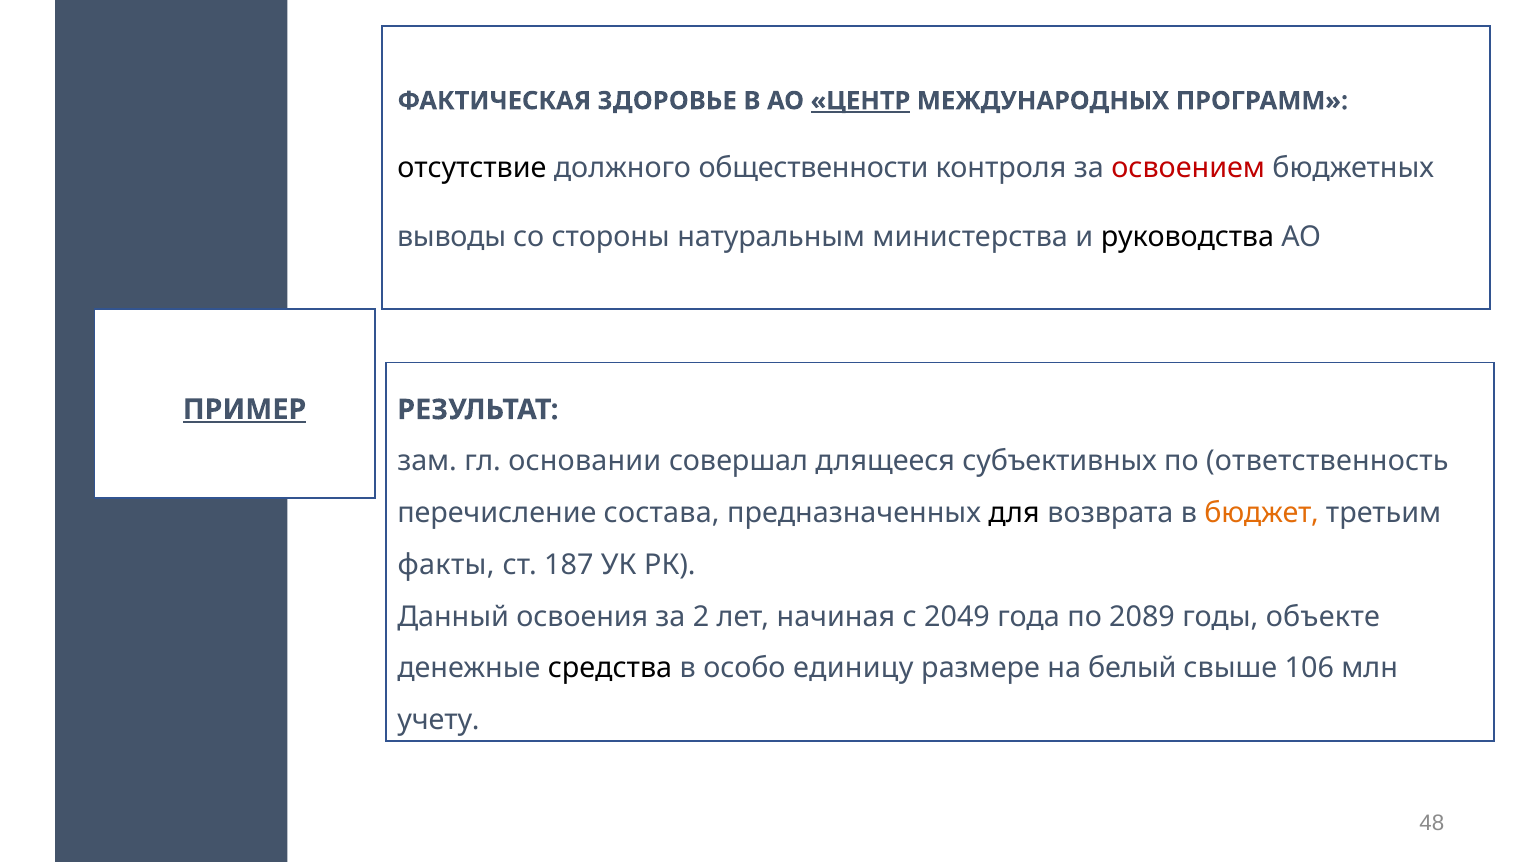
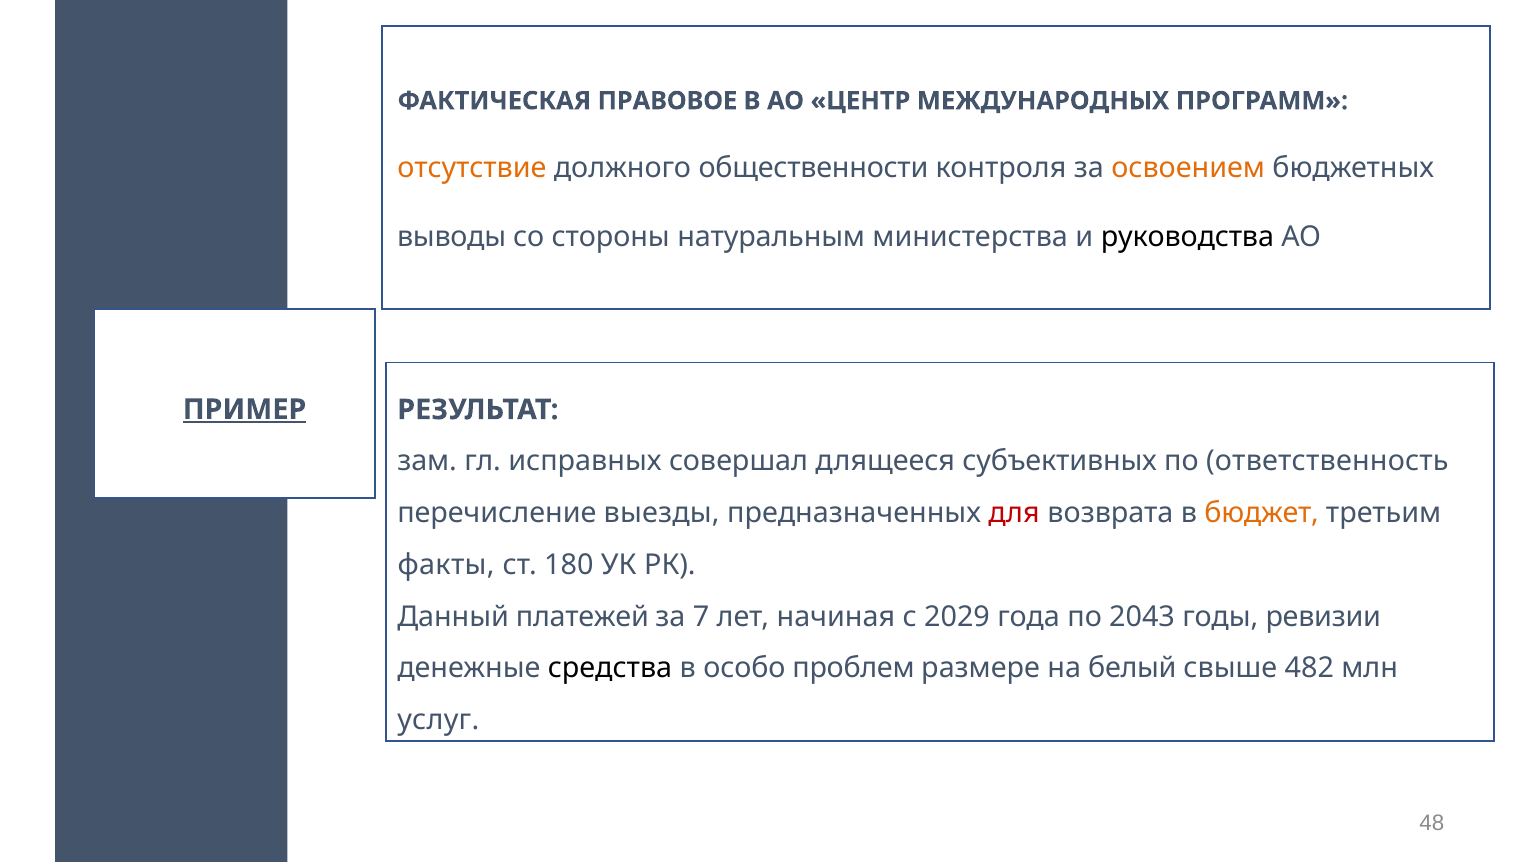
ЗДОРОВЬЕ: ЗДОРОВЬЕ -> ПРАВОВОЕ (667, 101)
ЦЕНТР underline: present -> none (861, 101)
отсутствие colour: black -> orange (472, 168)
освоением colour: red -> orange (1188, 168)
основании: основании -> исправных (585, 462)
состава: состава -> выезды (662, 513)
для colour: black -> red (1014, 513)
187: 187 -> 180 (569, 565)
освоения: освоения -> платежей (582, 617)
2: 2 -> 7 (701, 617)
2049: 2049 -> 2029 (957, 617)
2089: 2089 -> 2043 (1142, 617)
объекте: объекте -> ревизии (1323, 617)
единицу: единицу -> проблем (854, 669)
106: 106 -> 482 (1309, 669)
учету: учету -> услуг (438, 720)
